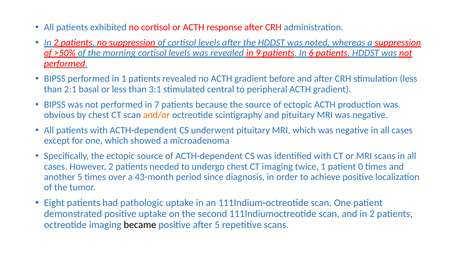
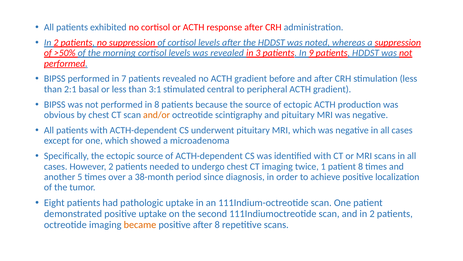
9: 9 -> 3 (258, 53)
6: 6 -> 9 (311, 53)
in 1: 1 -> 7 (124, 79)
in 7: 7 -> 8 (157, 104)
patient 0: 0 -> 8 (361, 166)
43-month: 43-month -> 38-month (154, 177)
became colour: black -> orange (140, 224)
after 5: 5 -> 8 (217, 224)
